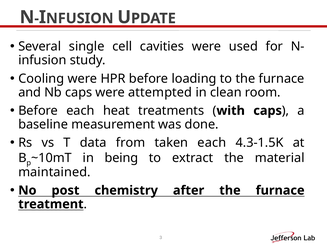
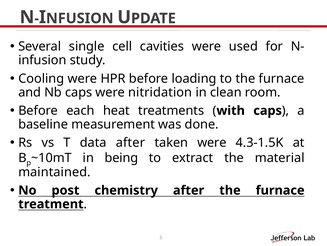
attempted: attempted -> nitridation (160, 92)
data from: from -> after (130, 142)
taken each: each -> were (212, 142)
